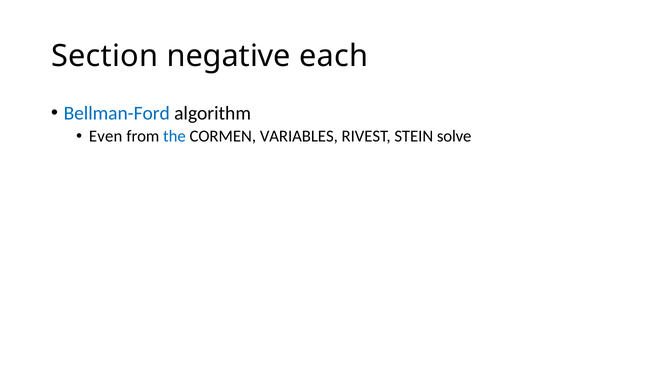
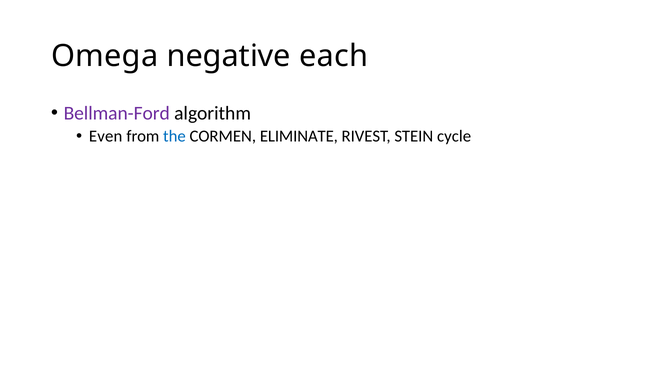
Section: Section -> Omega (105, 56)
Bellman-Ford colour: blue -> purple (117, 113)
VARIABLES: VARIABLES -> ELIMINATE (299, 136)
solve: solve -> cycle (454, 136)
